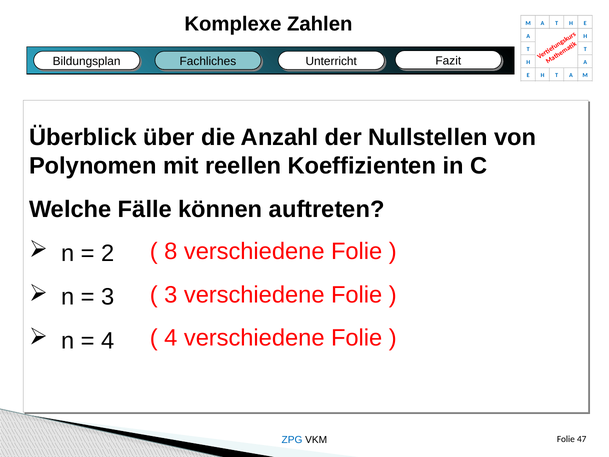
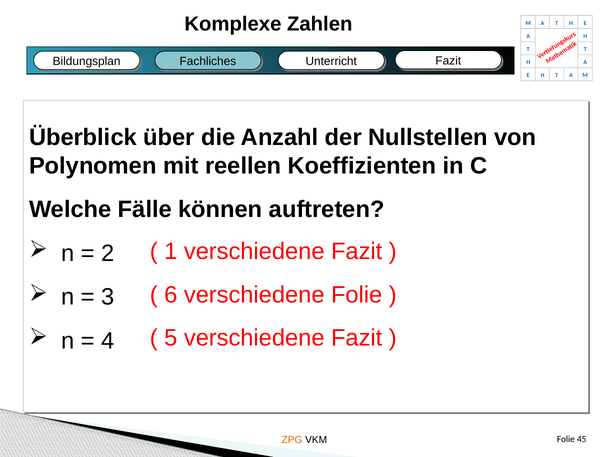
8: 8 -> 1 (171, 251)
Folie: Folie -> Fazit (357, 251)
3: 3 -> 6 (171, 295)
4: 4 -> 5 (171, 338)
Folie: Folie -> Fazit (357, 338)
ZPG colour: blue -> orange (292, 440)
47: 47 -> 45 (582, 439)
